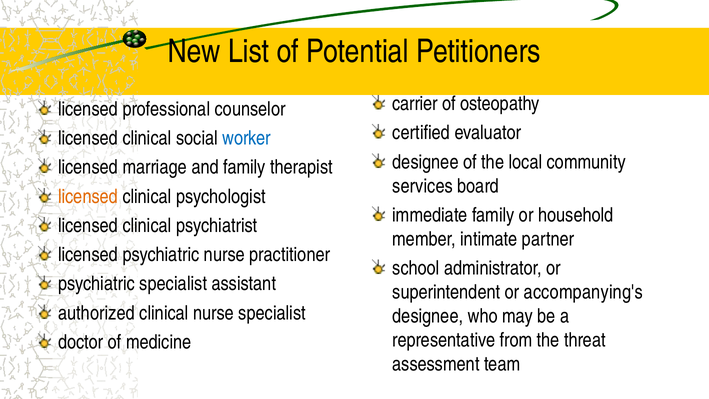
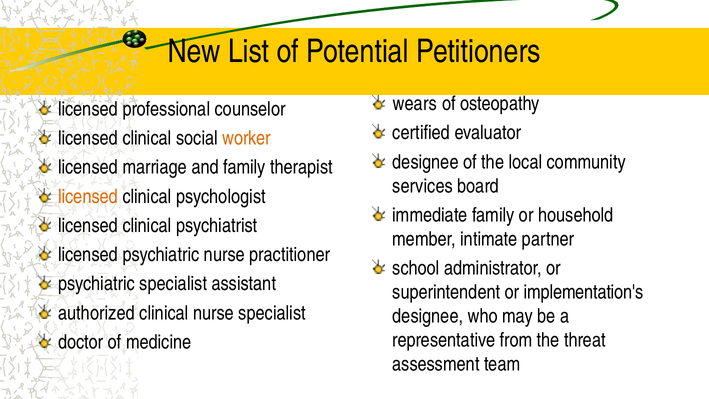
carrier: carrier -> wears (415, 104)
worker colour: blue -> orange (247, 138)
accompanying's: accompanying's -> implementation's (584, 292)
